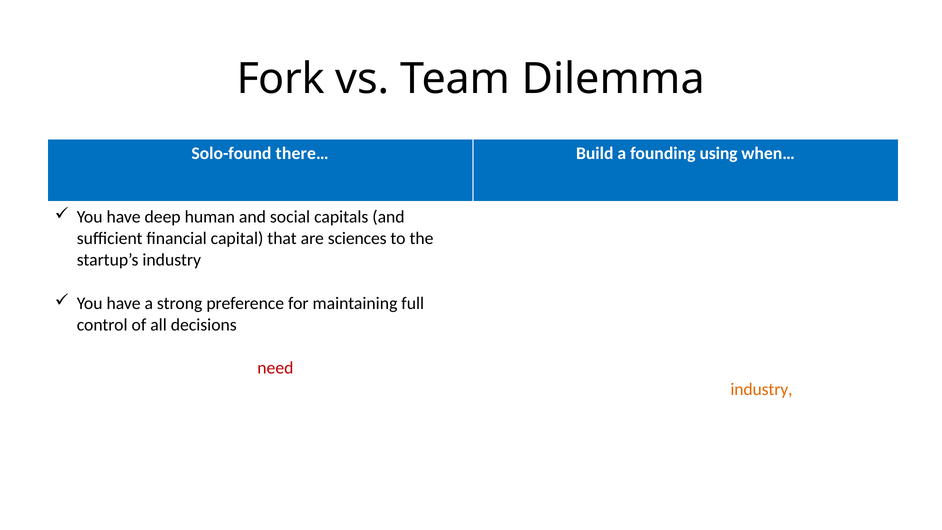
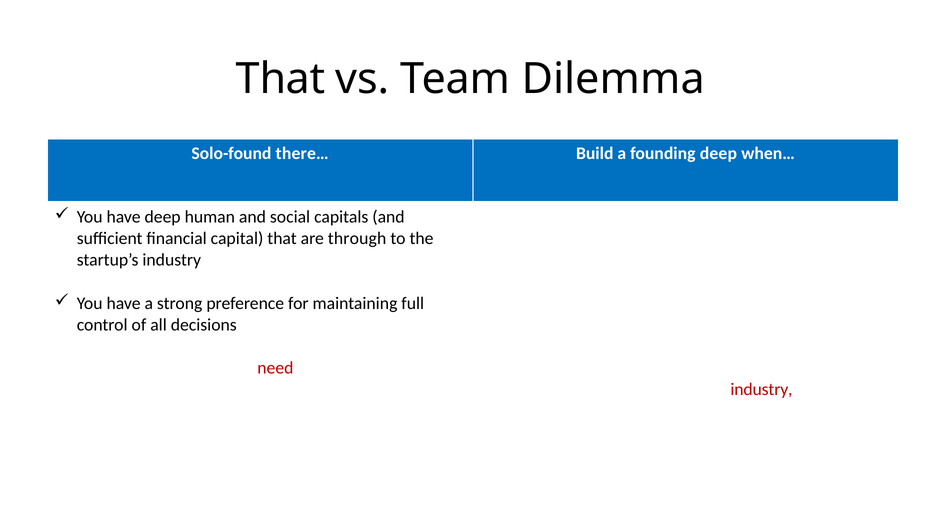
Fork: Fork -> That (281, 79)
founding using: using -> deep (718, 153)
sciences: sciences -> through (357, 238)
industry colour: orange -> red (761, 389)
